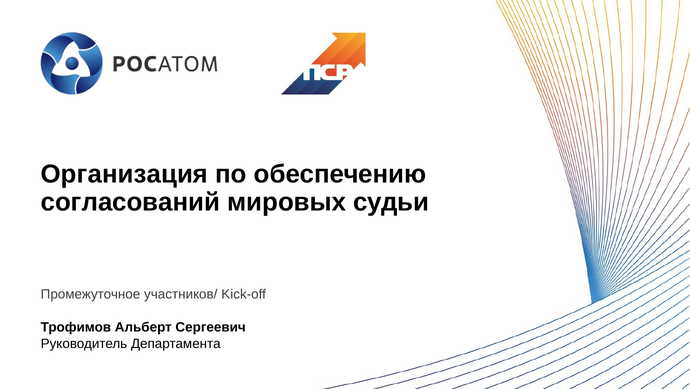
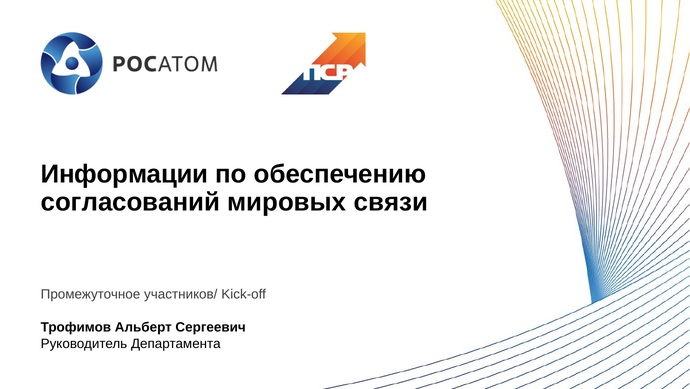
Организация: Организация -> Информации (125, 174)
судьи: судьи -> связи (391, 202)
